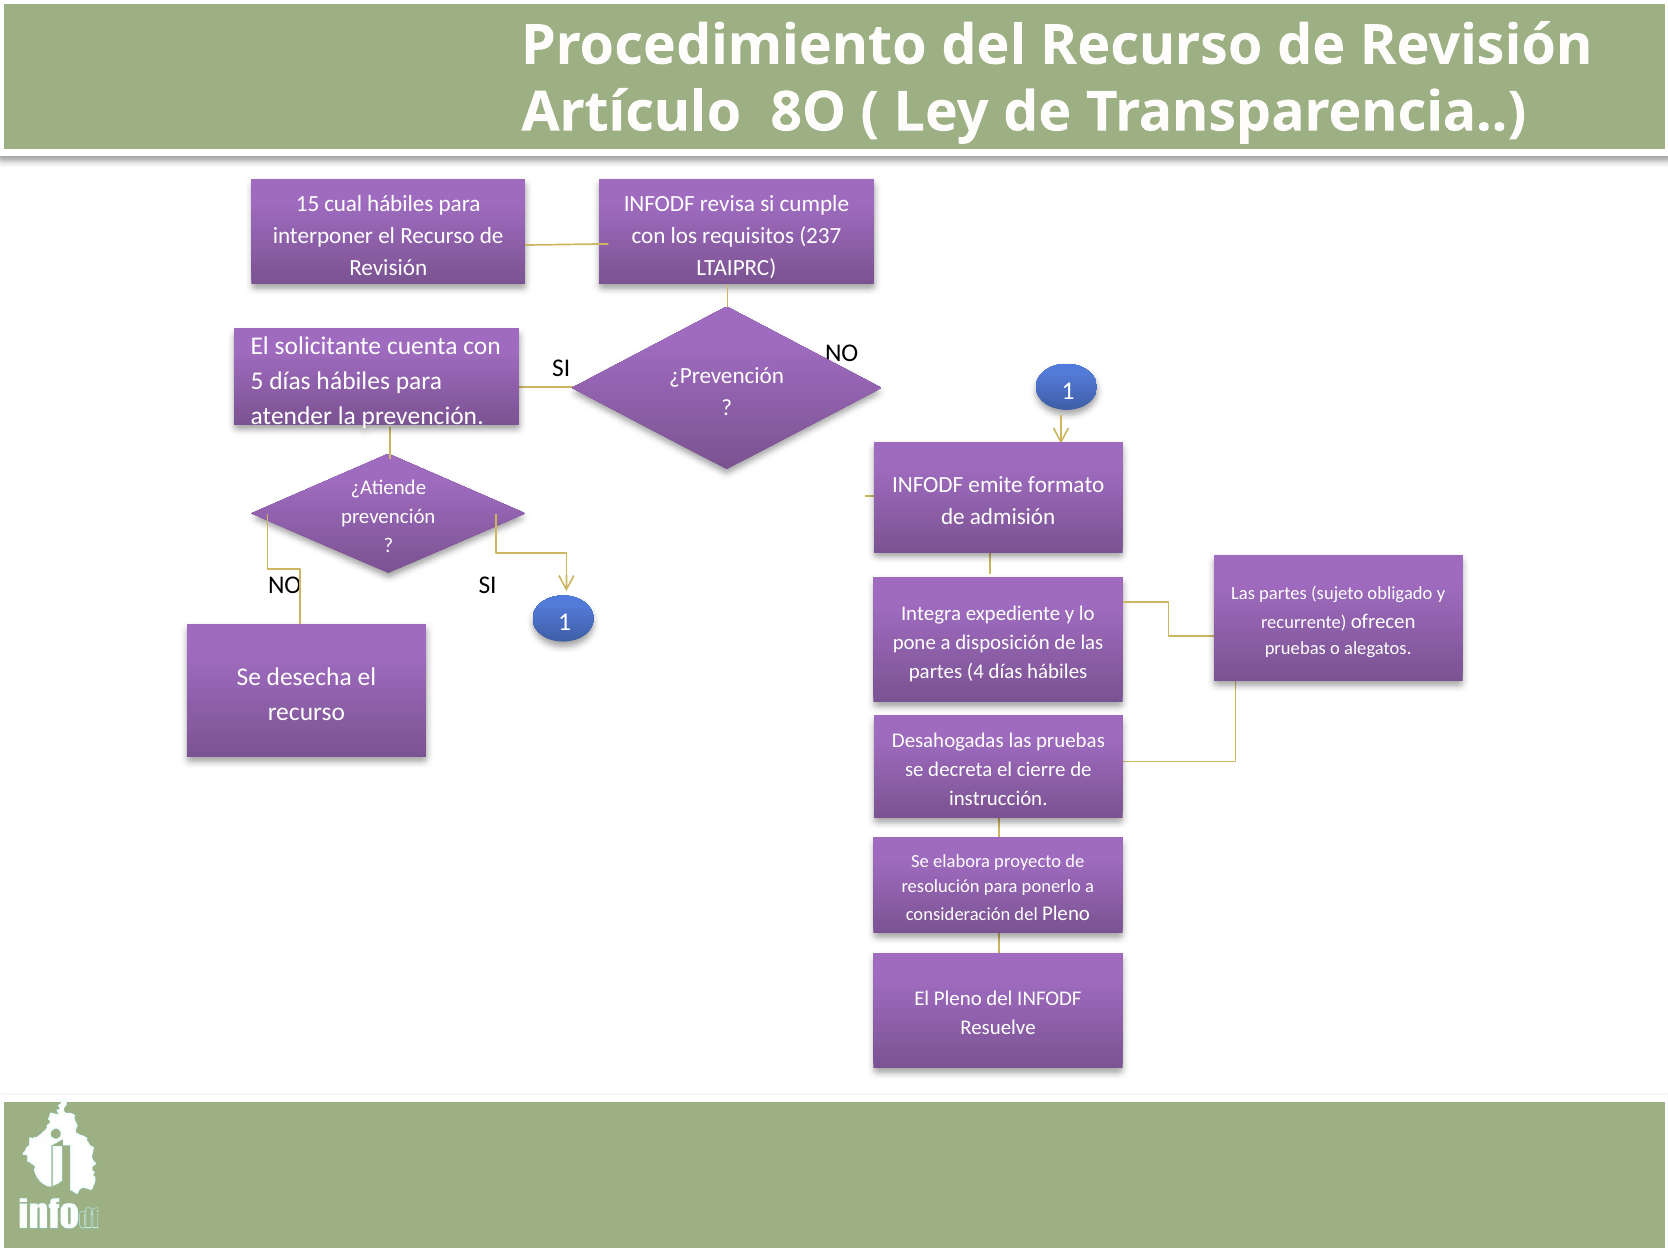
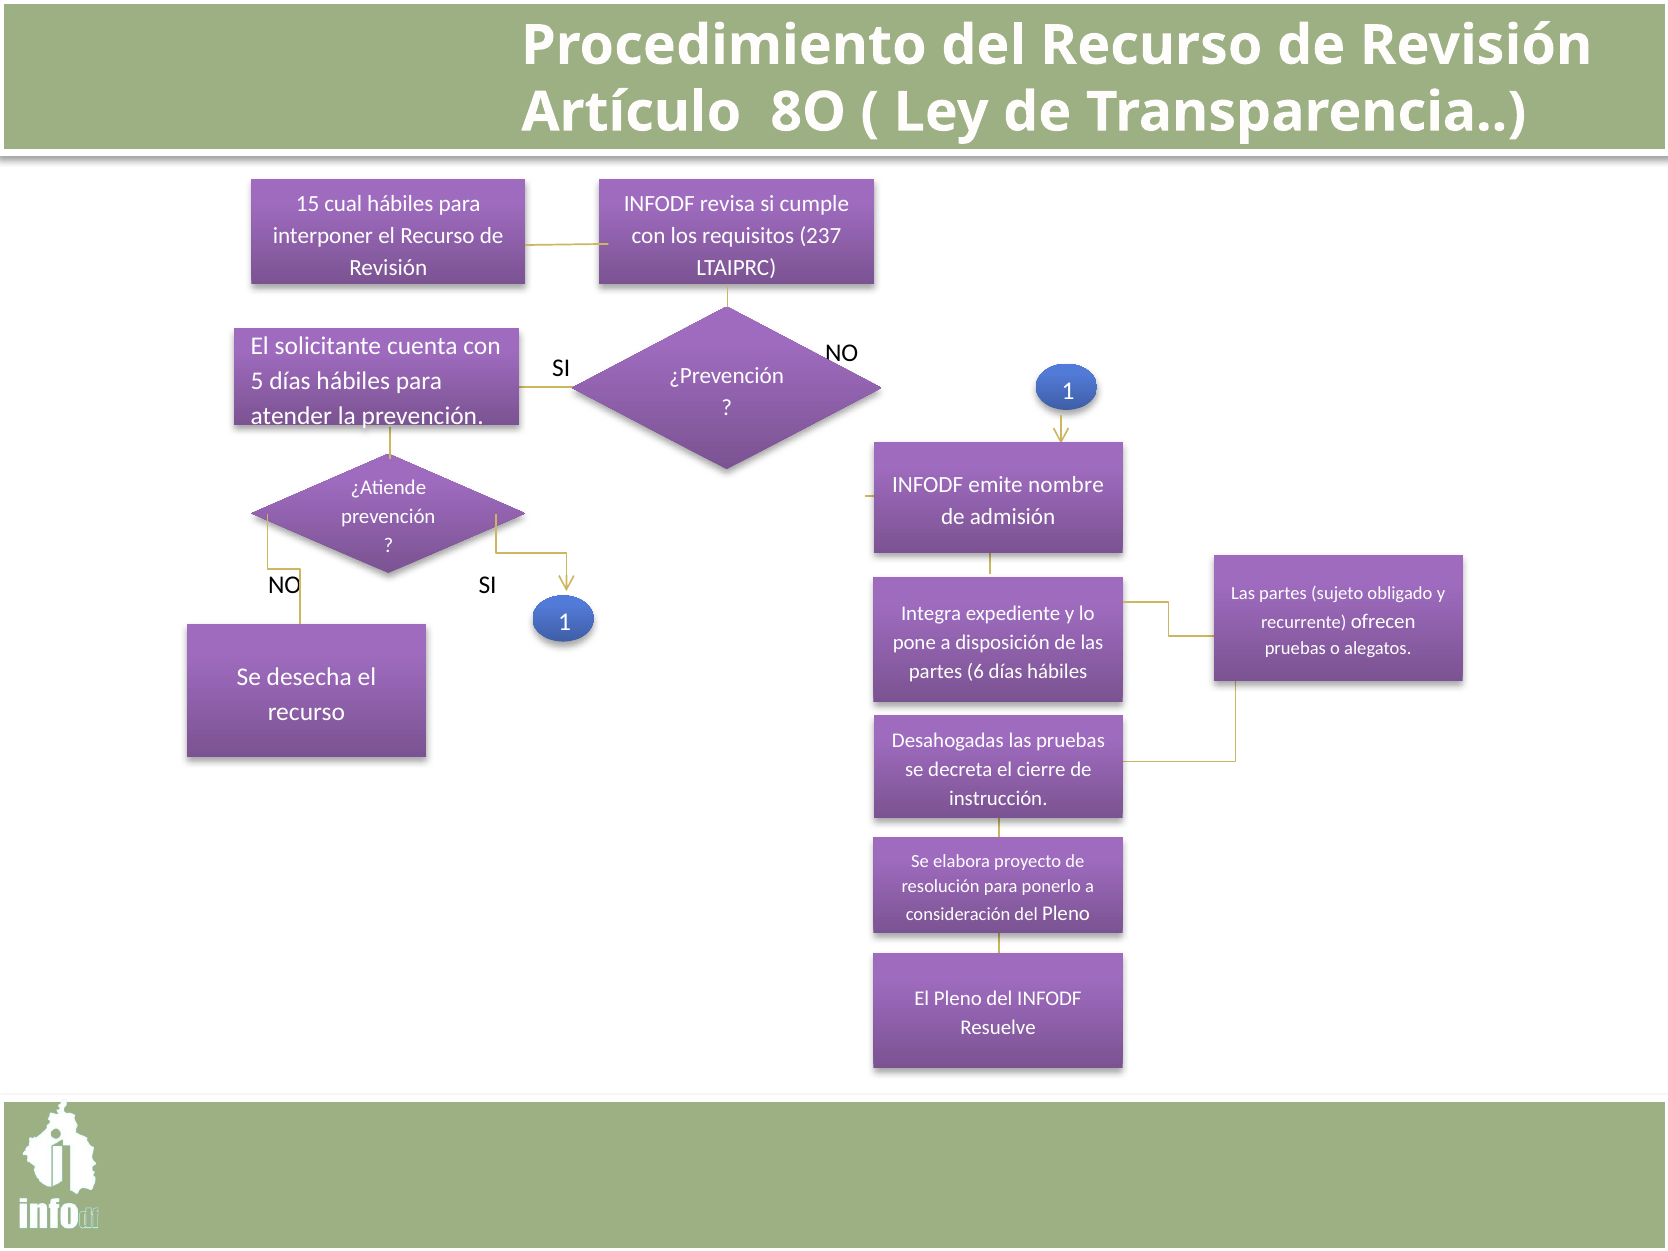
formato: formato -> nombre (1066, 485)
4: 4 -> 6 (975, 672)
